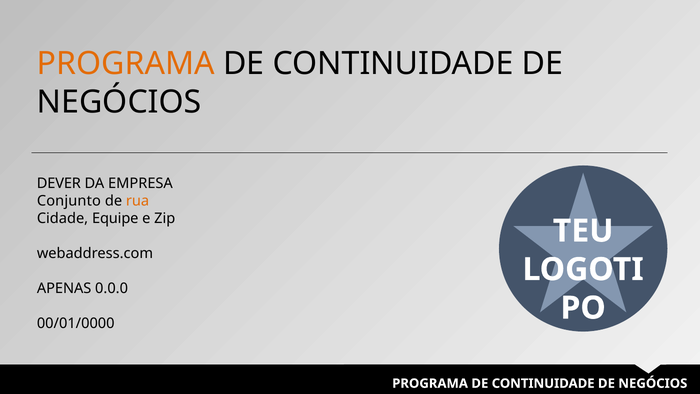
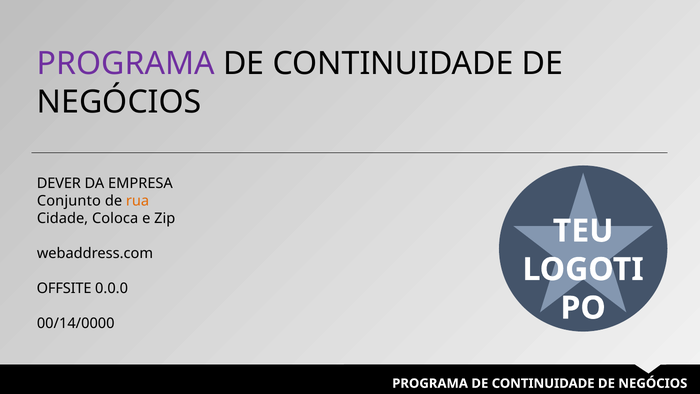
PROGRAMA colour: orange -> purple (126, 64)
Equipe: Equipe -> Coloca (115, 218)
APENAS: APENAS -> OFFSITE (64, 288)
00/01/0000: 00/01/0000 -> 00/14/0000 (76, 323)
